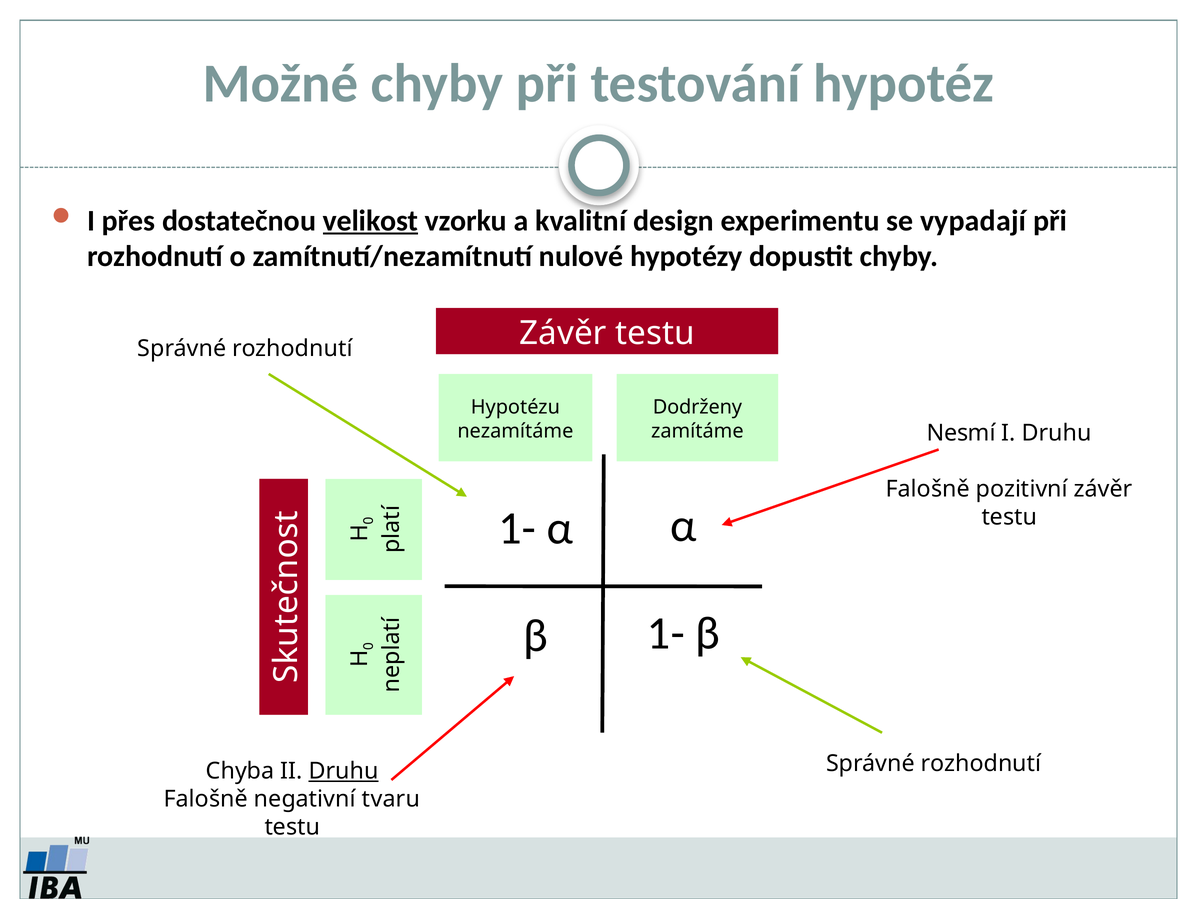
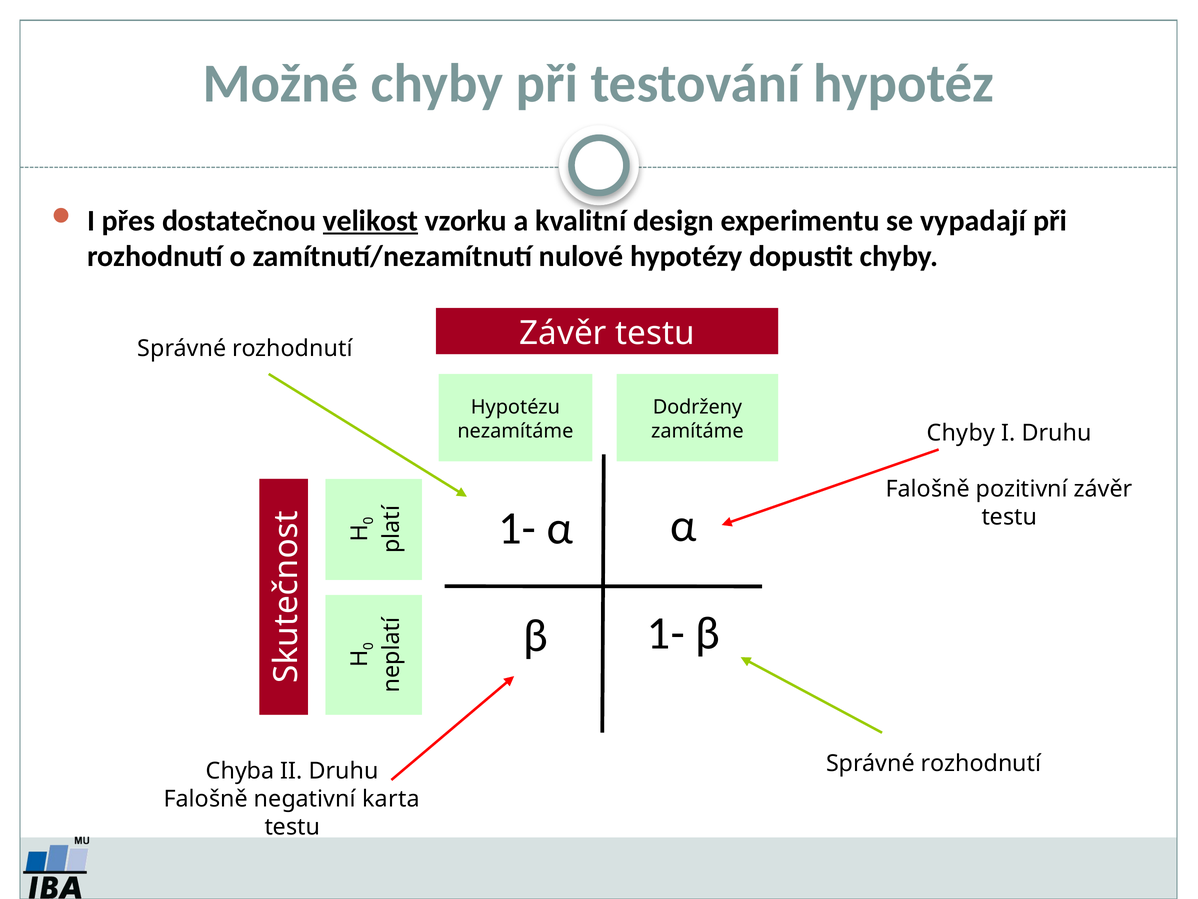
Nesmí: Nesmí -> Chyby (961, 433)
Druhu underline: present -> none (344, 771)
tvaru: tvaru -> karta (391, 799)
